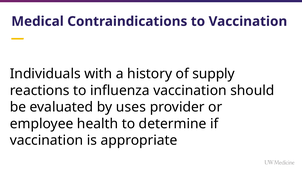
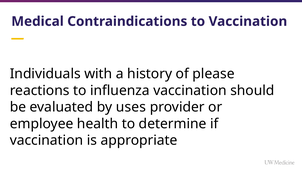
supply: supply -> please (214, 74)
